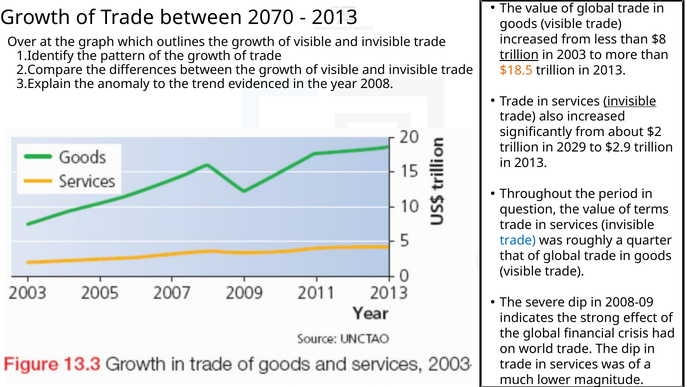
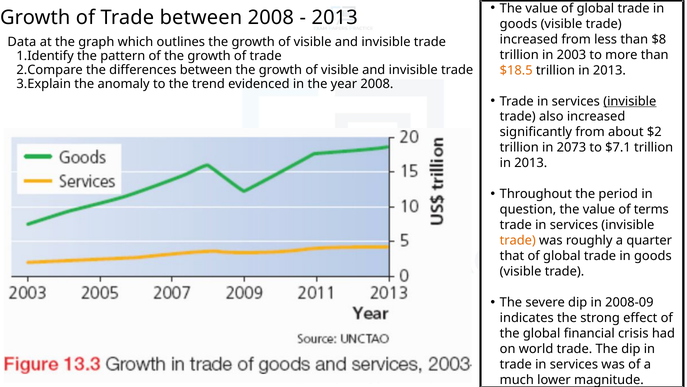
between 2070: 2070 -> 2008 (271, 17)
Over: Over -> Data (22, 42)
trillion underline: present -> none (519, 55)
2029: 2029 -> 2073 (571, 147)
$2.9: $2.9 -> $7.1 (618, 147)
trade colour: blue -> orange (518, 240)
